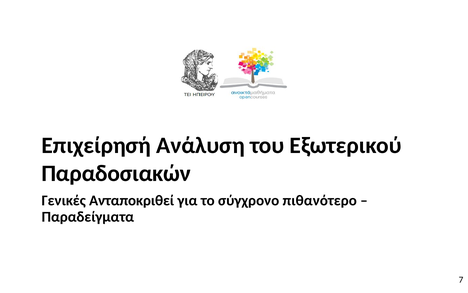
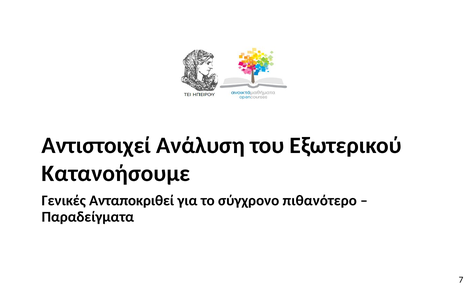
Επιχείρησή: Επιχείρησή -> Αντιστοιχεί (96, 145)
Παραδοσιακών: Παραδοσιακών -> Κατανοήσουμε (116, 173)
